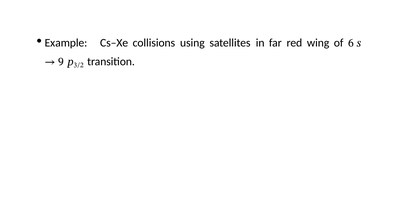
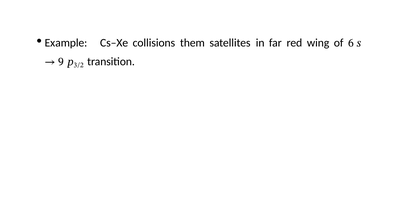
using: using -> them (192, 43)
